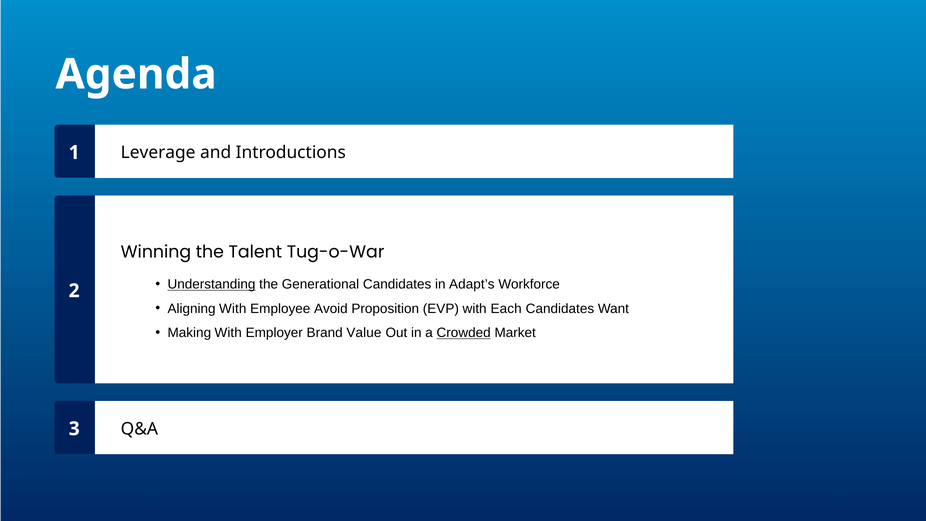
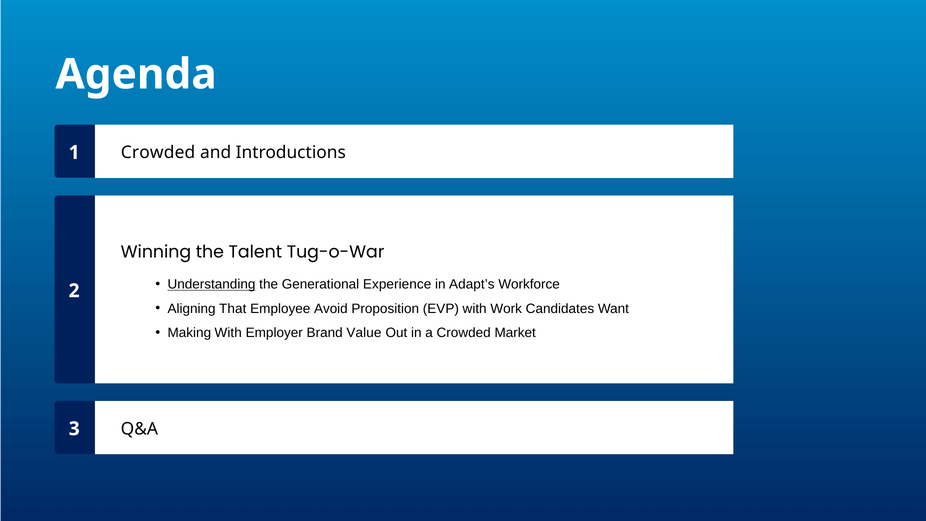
1 Leverage: Leverage -> Crowded (158, 153)
Generational Candidates: Candidates -> Experience (397, 284)
Aligning With: With -> That (233, 309)
Each: Each -> Work (506, 309)
Crowded underline: present -> none (464, 333)
